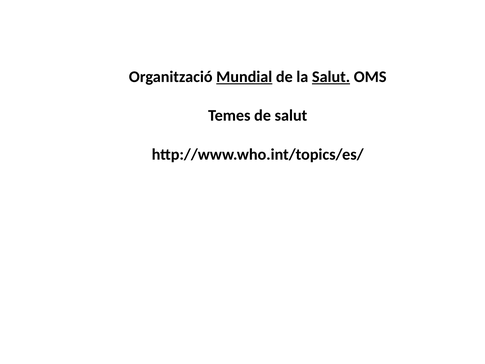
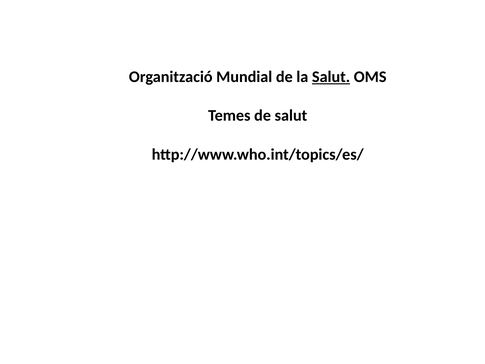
Mundial underline: present -> none (244, 77)
